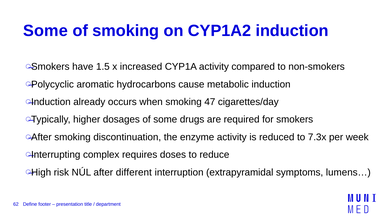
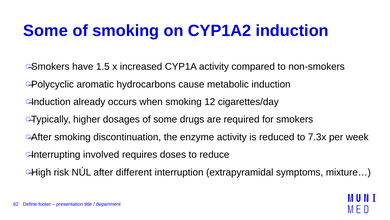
47: 47 -> 12 (210, 102)
complex: complex -> involved (101, 154)
lumens…: lumens… -> mixture… (348, 172)
